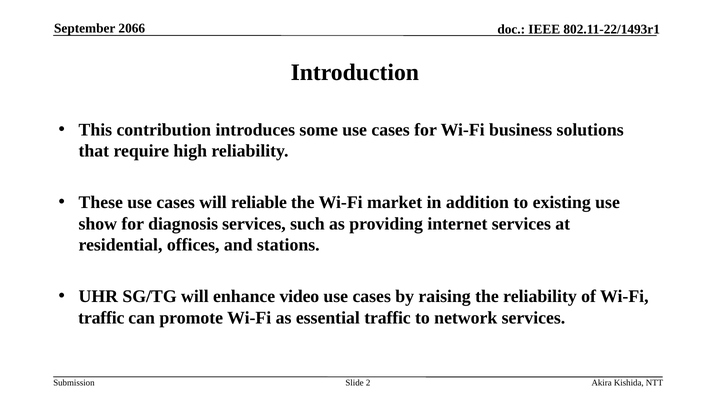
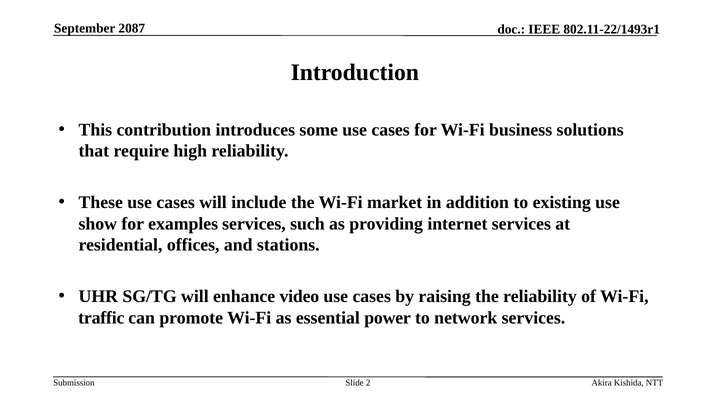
2066: 2066 -> 2087 (132, 28)
reliable: reliable -> include (259, 203)
diagnosis: diagnosis -> examples (183, 224)
essential traffic: traffic -> power (388, 318)
